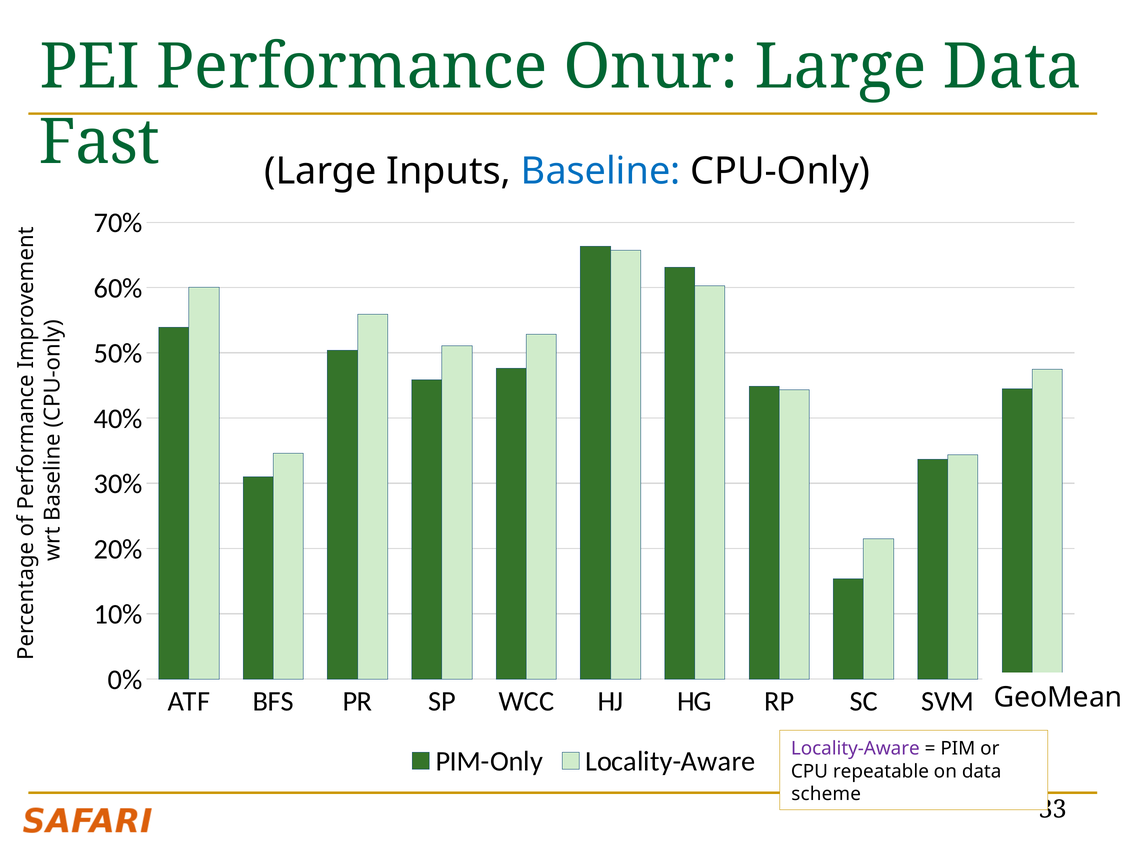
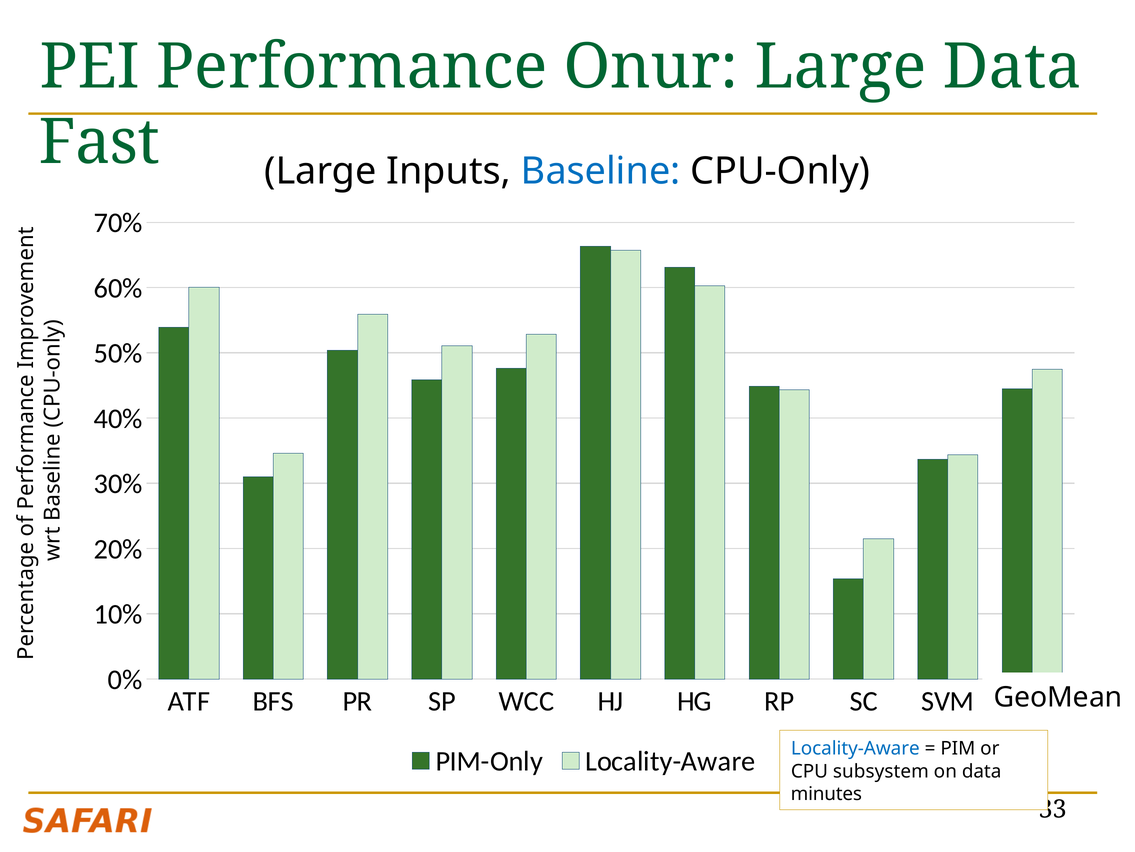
Locality-Aware colour: purple -> blue (855, 748)
repeatable: repeatable -> subsystem (881, 771)
scheme: scheme -> minutes (826, 793)
